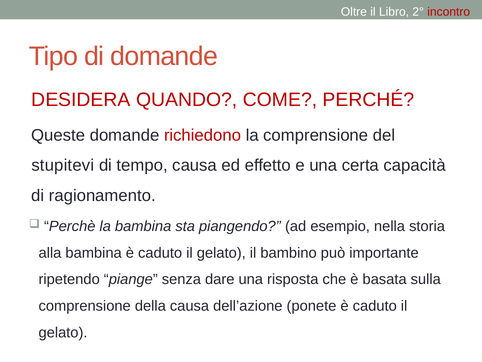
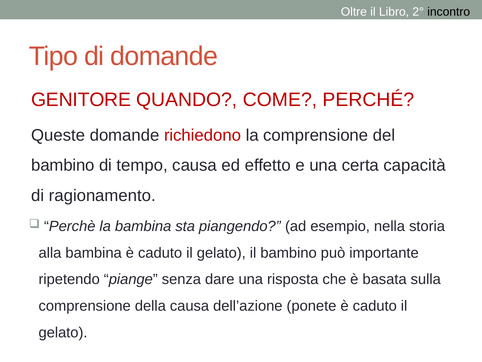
incontro colour: red -> black (449, 12)
DESIDERA: DESIDERA -> GENITORE (81, 100)
stupitevi: stupitevi -> bambino (63, 165)
